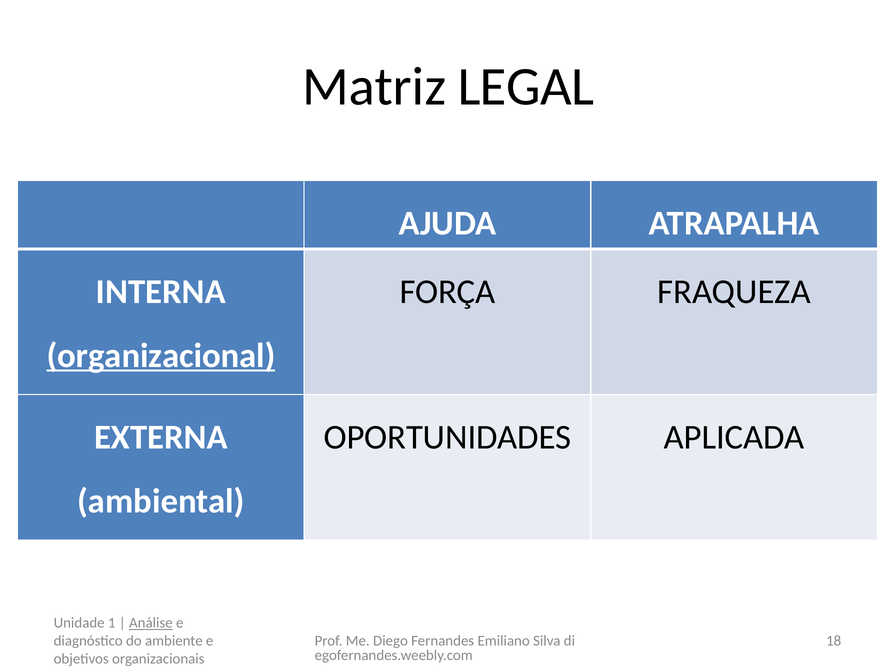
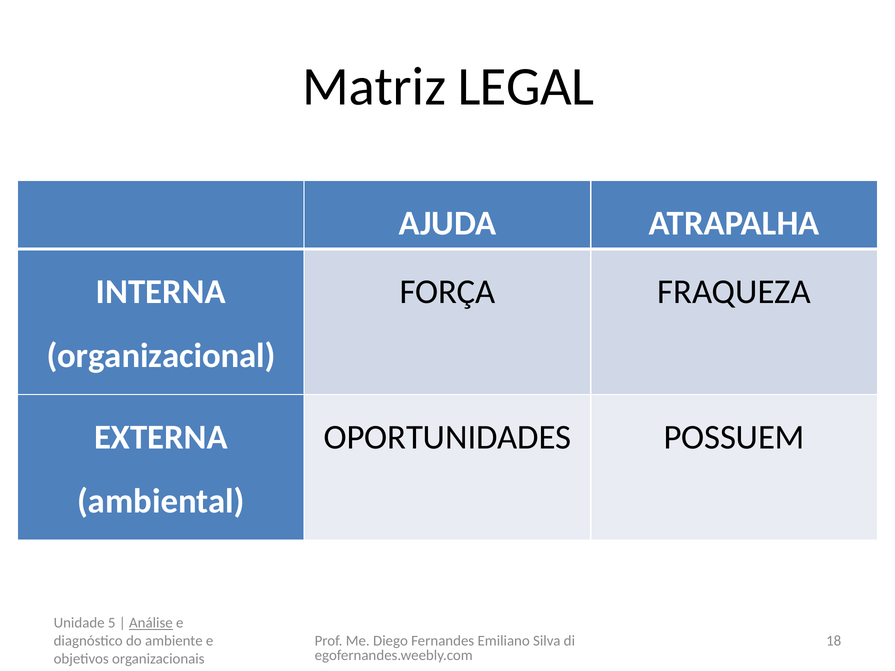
organizacional underline: present -> none (161, 356)
APLICADA: APLICADA -> POSSUEM (734, 437)
1: 1 -> 5 (112, 623)
